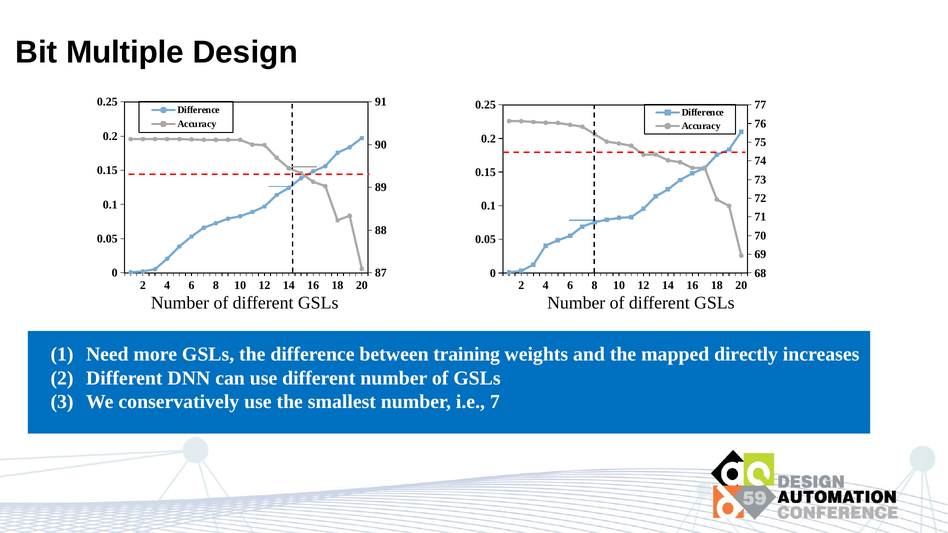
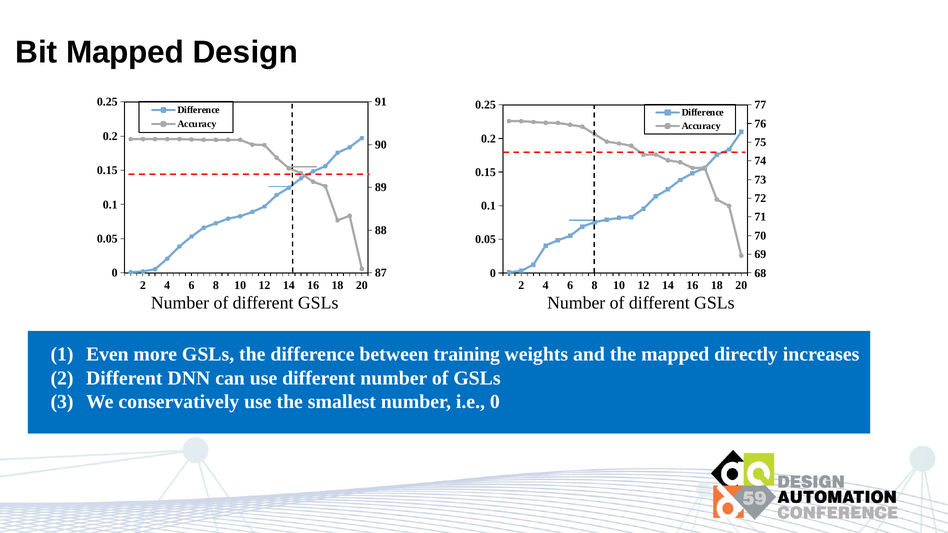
Bit Multiple: Multiple -> Mapped (125, 52)
Need: Need -> Even (107, 354)
i.e 7: 7 -> 0 (495, 402)
